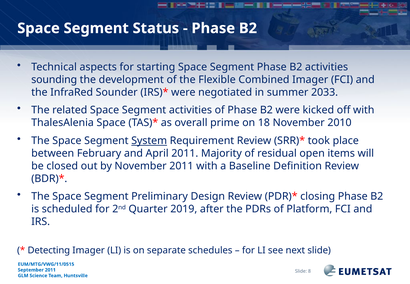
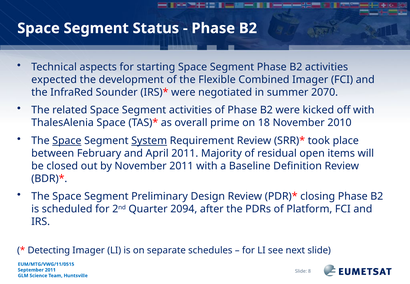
sounding: sounding -> expected (54, 80)
2033: 2033 -> 2070 (325, 92)
Space underline: none -> present (67, 141)
2019: 2019 -> 2094 (184, 209)
